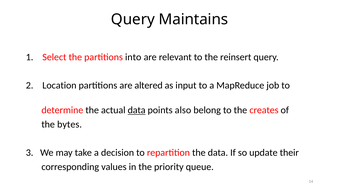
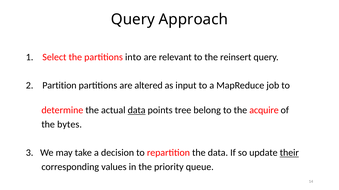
Maintains: Maintains -> Approach (193, 20)
Location: Location -> Partition (59, 86)
also: also -> tree (183, 111)
creates: creates -> acquire (264, 111)
their underline: none -> present (289, 153)
